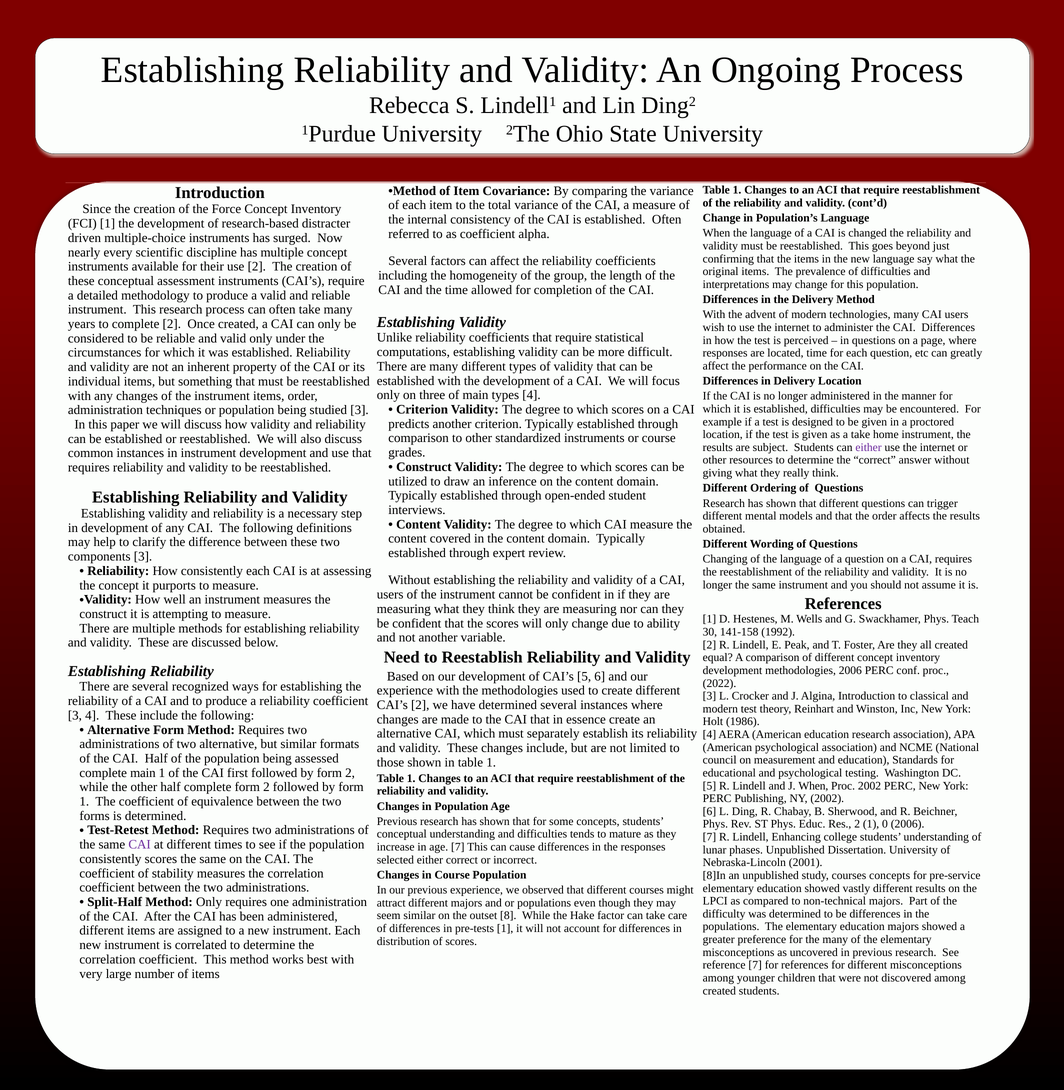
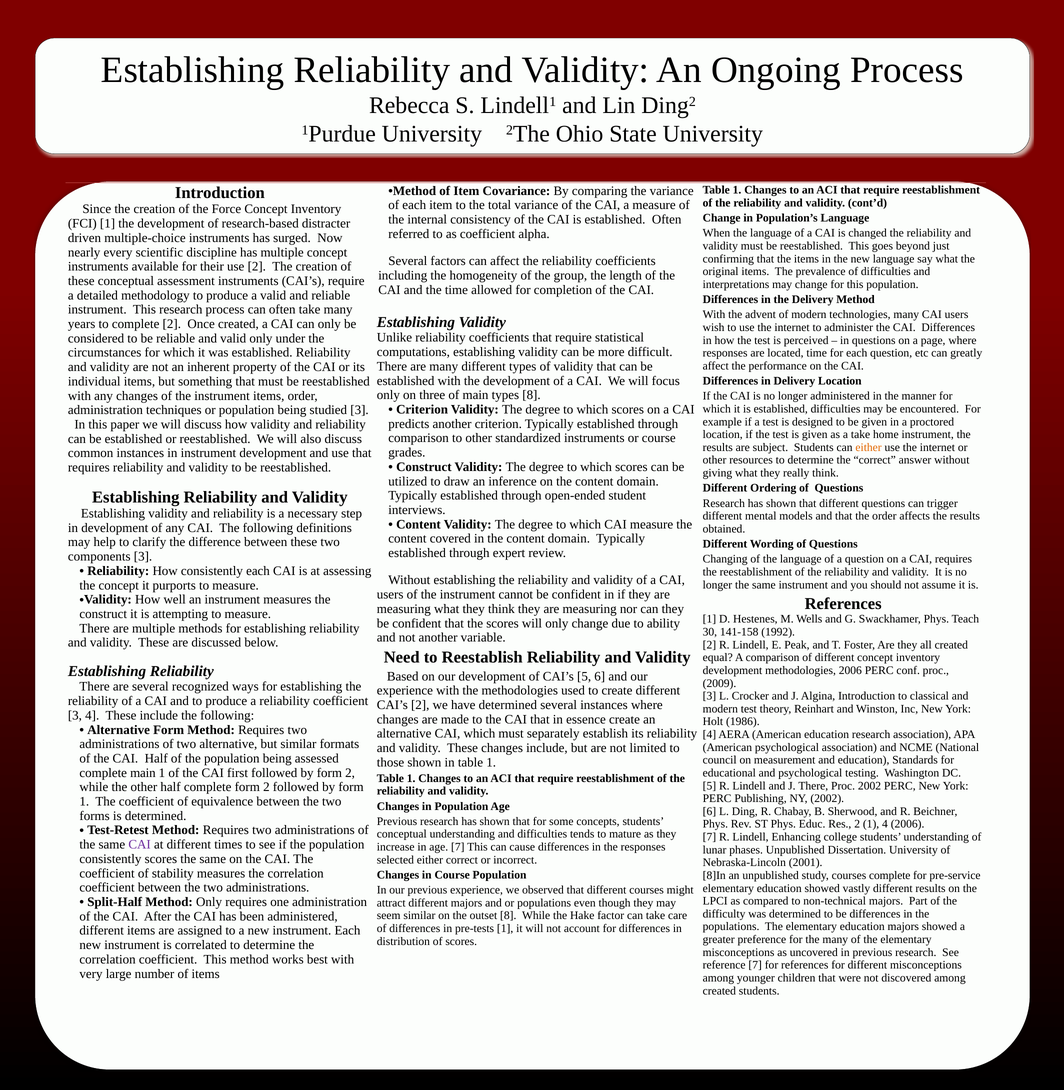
types 4: 4 -> 8 (531, 395)
either colour: purple -> orange (869, 447)
2022: 2022 -> 2009 (720, 683)
J When: When -> There (813, 786)
1 0: 0 -> 4 (885, 824)
courses concepts: concepts -> complete (890, 875)
